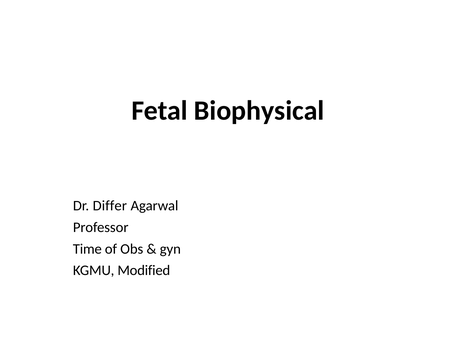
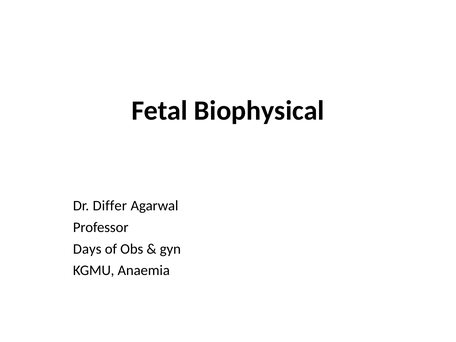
Time: Time -> Days (87, 249)
Modified: Modified -> Anaemia (144, 270)
